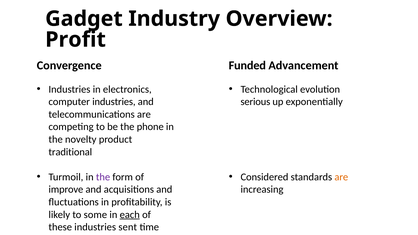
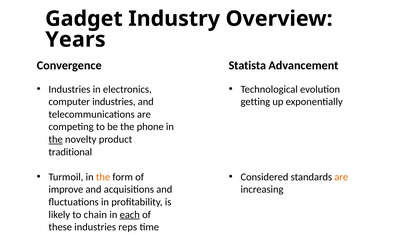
Profit: Profit -> Years (75, 40)
Funded: Funded -> Statista (247, 65)
serious: serious -> getting (255, 102)
the underline: none -> present (56, 139)
the colour: purple -> orange (103, 177)
some: some -> chain (95, 215)
sent: sent -> reps (128, 227)
